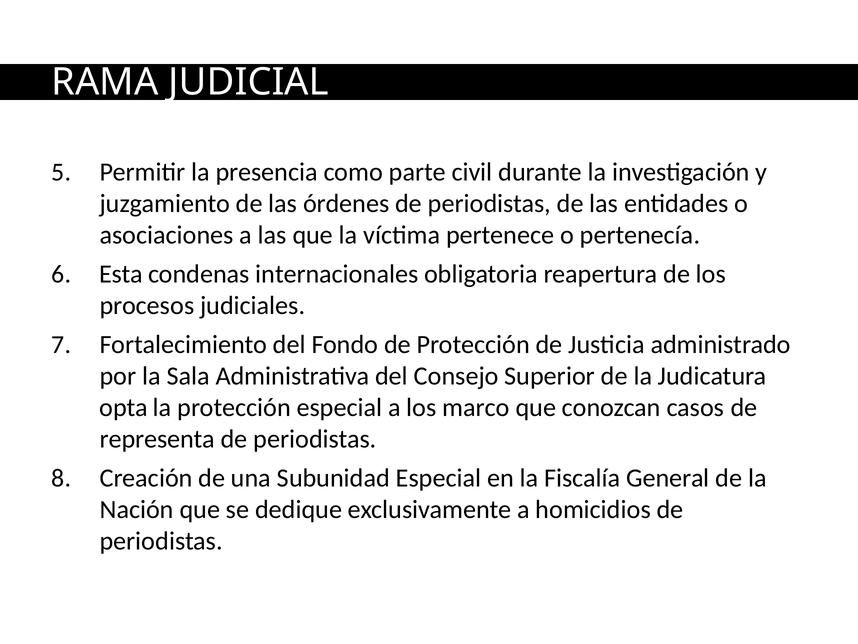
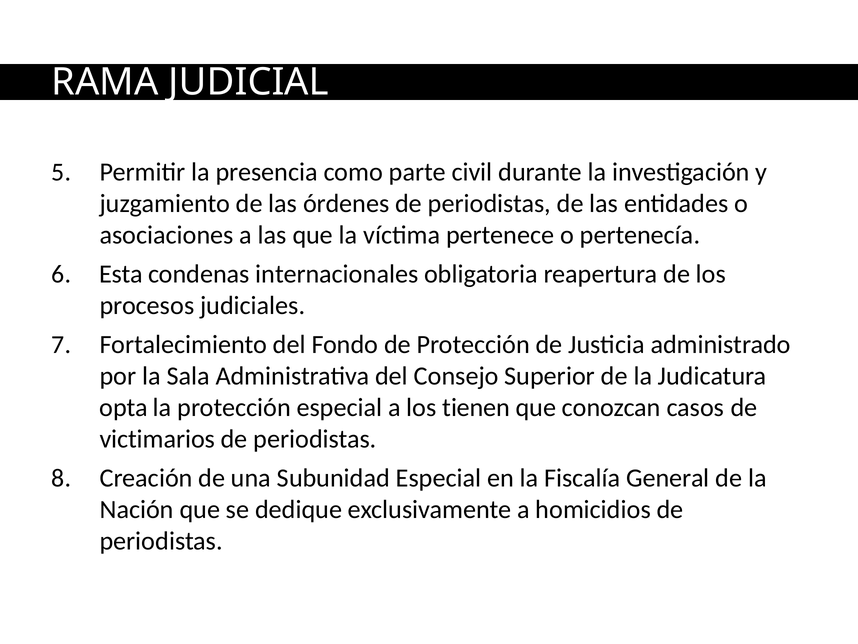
marco: marco -> tienen (476, 407)
representa: representa -> victimarios (157, 439)
